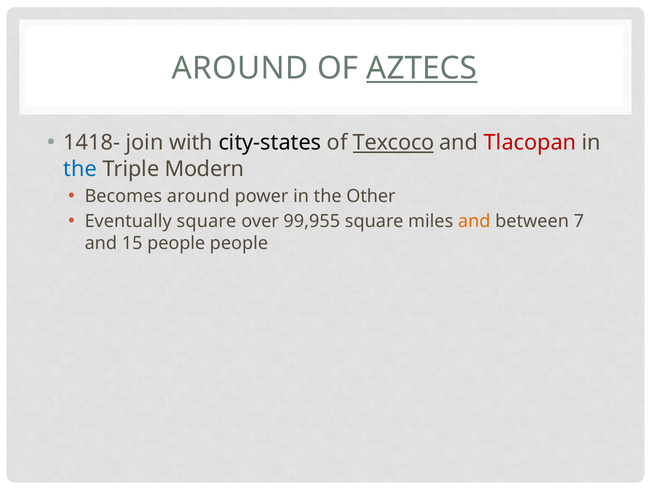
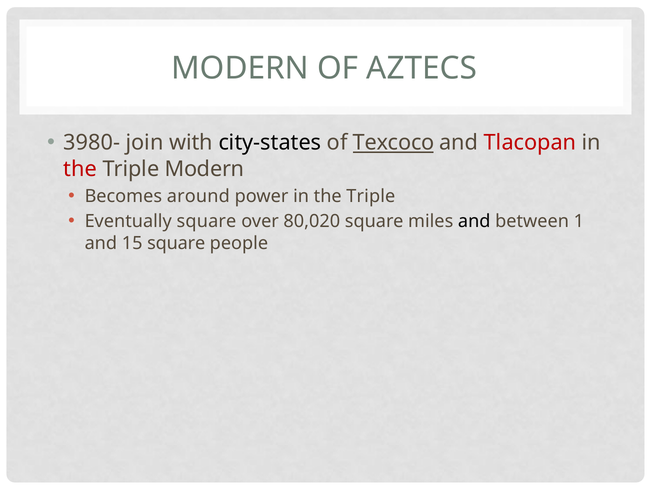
AROUND: AROUND -> MODERN (240, 68)
AZTECS underline: present -> none (422, 68)
1418-: 1418- -> 3980- (92, 143)
the colour: blue -> red (80, 169)
power in the Other: Other -> Triple (371, 196)
99,955: 99,955 -> 80,020 (312, 221)
and colour: orange -> black (474, 221)
7: 7 -> 1 (579, 221)
15 people: people -> square (176, 243)
